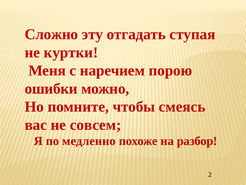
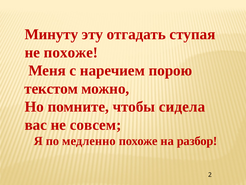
Сложно: Сложно -> Минуту (51, 34)
не куртки: куртки -> похоже (71, 52)
ошибки: ошибки -> текстом (51, 88)
смеясь: смеясь -> сидела (182, 106)
